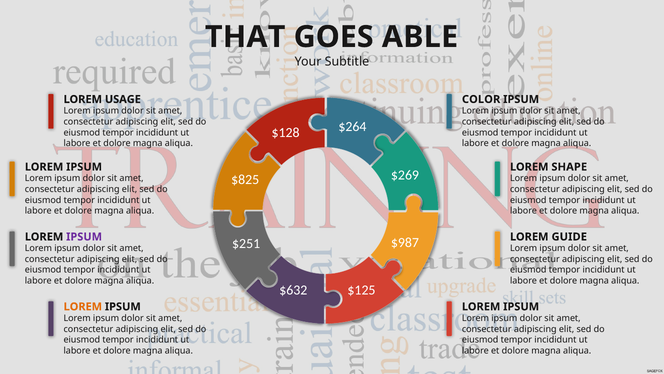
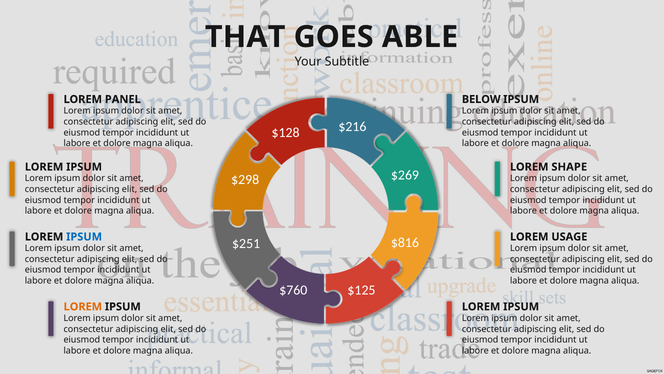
COLOR: COLOR -> BELOW (481, 99)
USAGE: USAGE -> PANEL (123, 99)
$264: $264 -> $216 (352, 126)
$825: $825 -> $298 (245, 179)
GUIDE: GUIDE -> USAGE (569, 236)
IPSUM colour: purple -> blue (84, 237)
$987: $987 -> $816 (405, 243)
$632: $632 -> $760 (293, 290)
